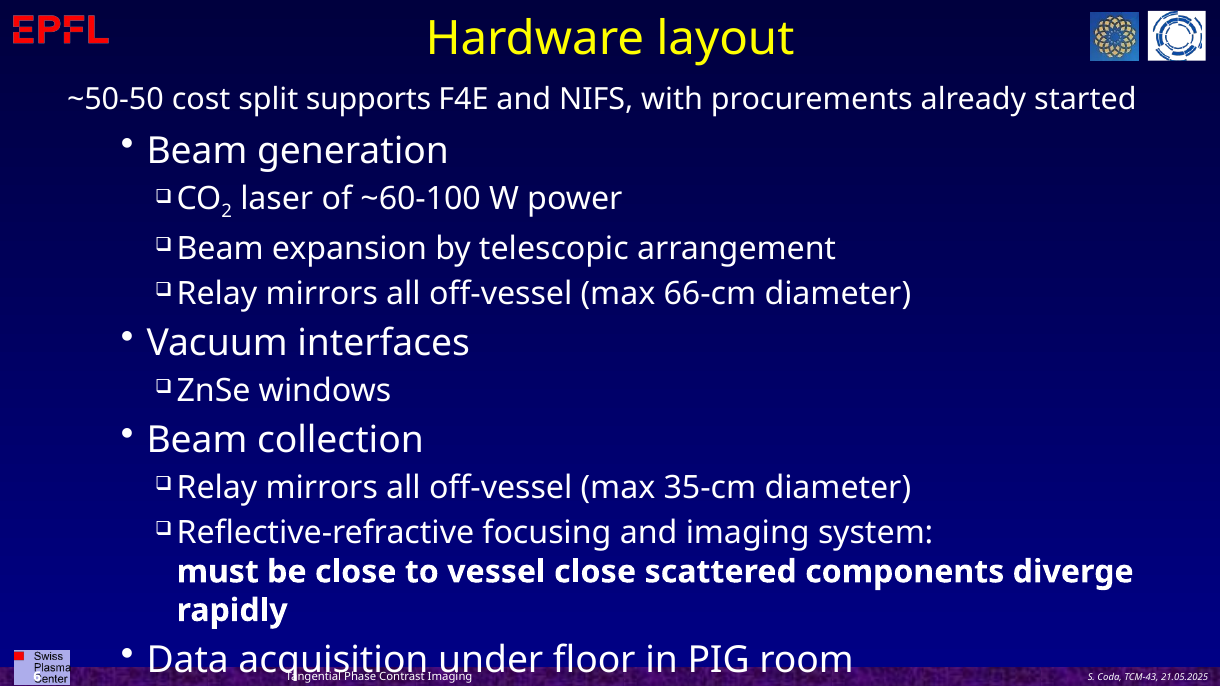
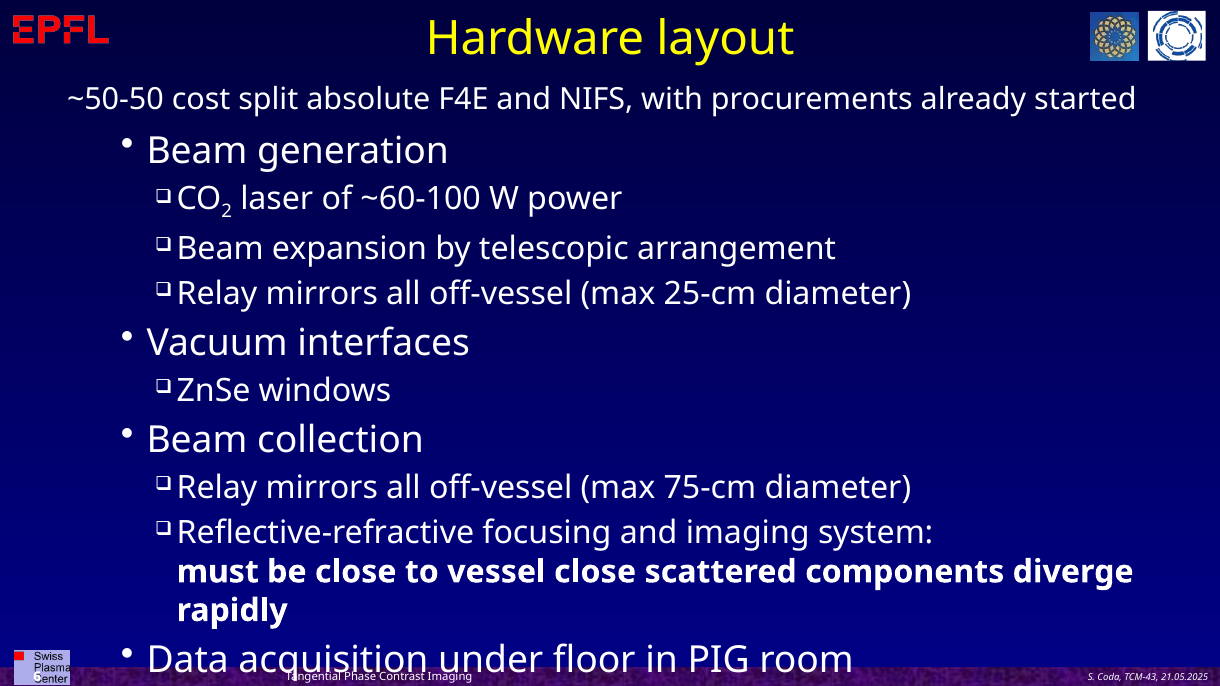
supports: supports -> absolute (368, 99)
66-cm: 66-cm -> 25-cm (710, 294)
35-cm: 35-cm -> 75-cm (710, 488)
